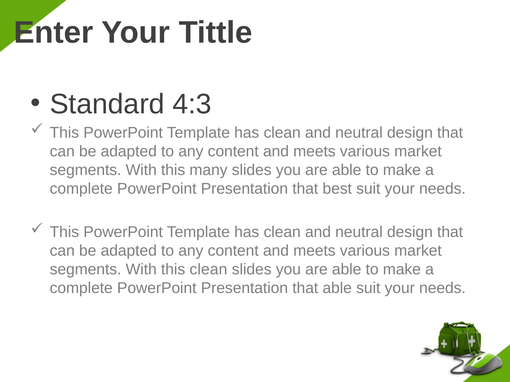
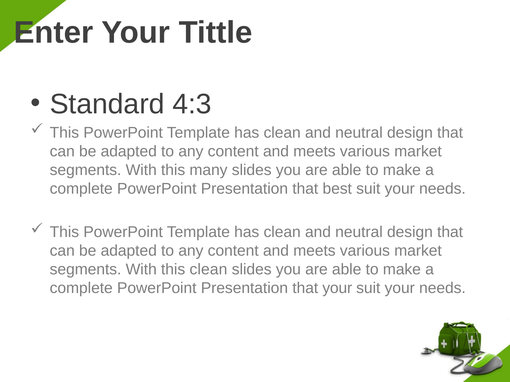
that able: able -> your (337, 288)
